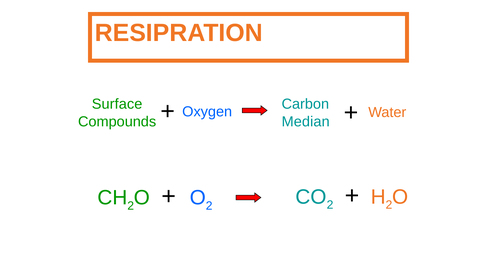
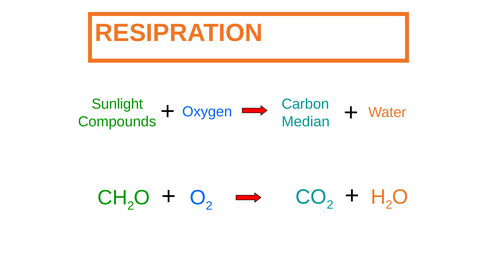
Surface: Surface -> Sunlight (117, 104)
